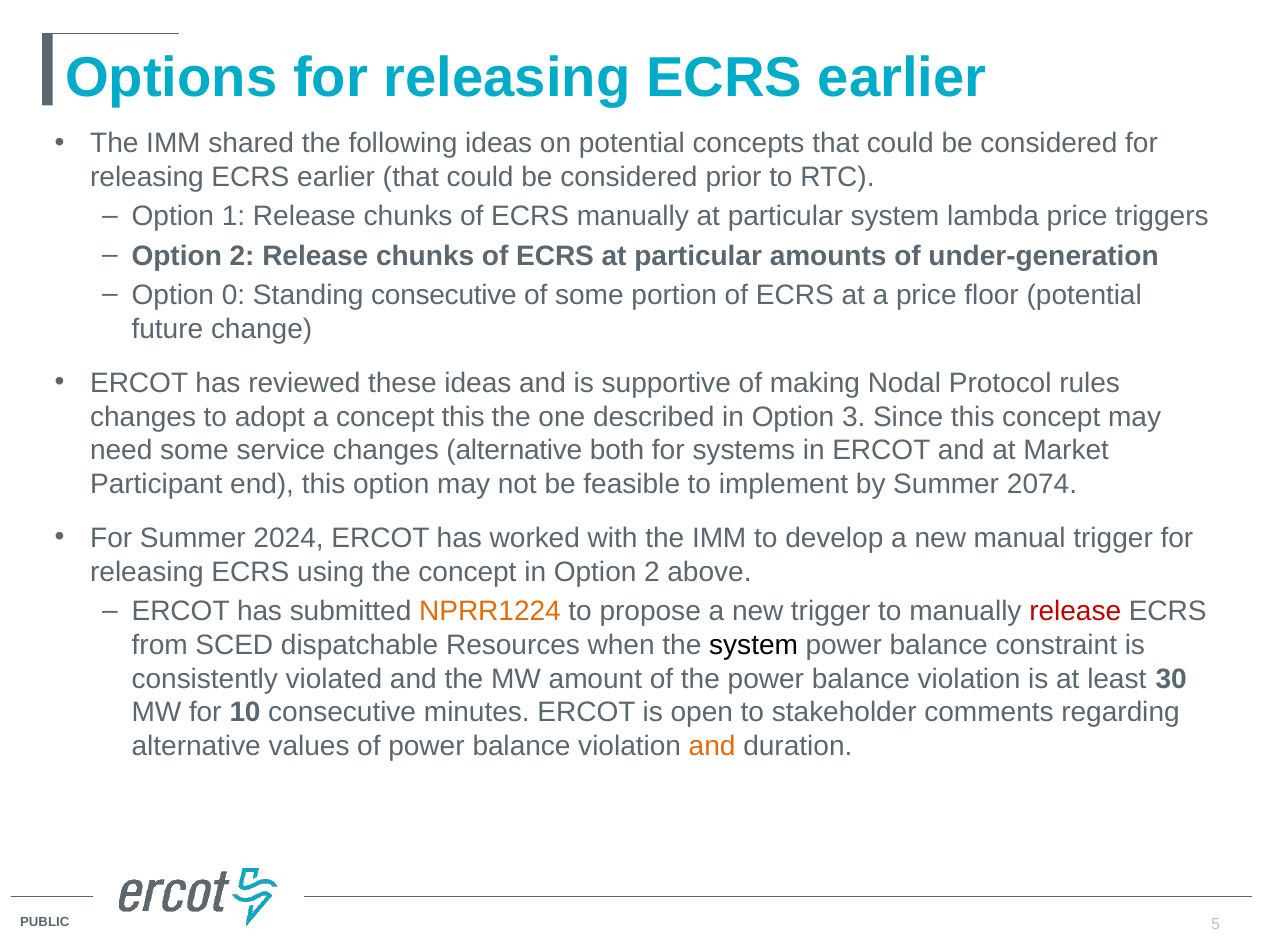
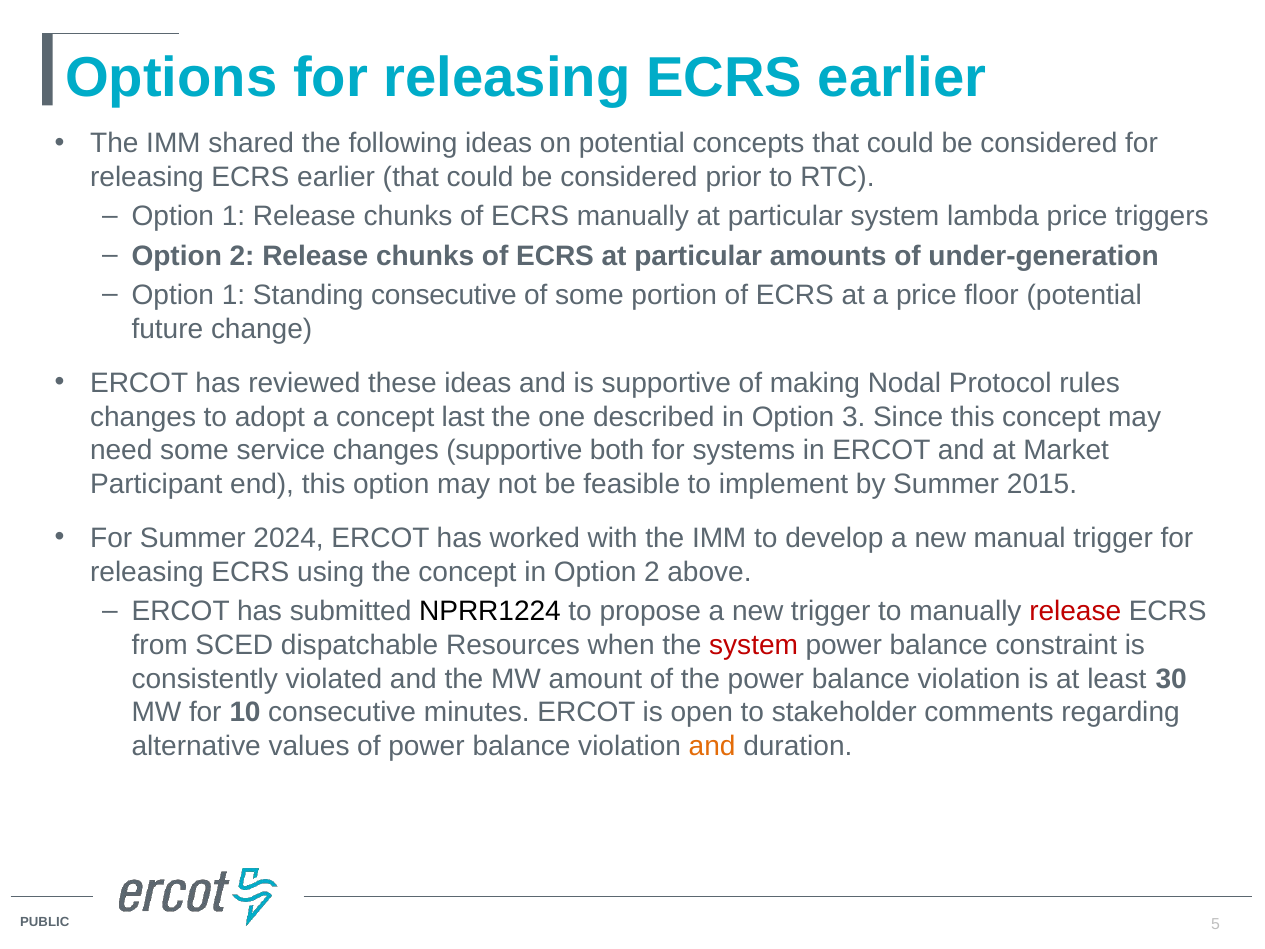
0: 0 -> 1 (234, 295)
concept this: this -> last (463, 417)
changes alternative: alternative -> supportive (514, 450)
2074: 2074 -> 2015 (1042, 484)
NPRR1224 colour: orange -> black (490, 611)
system colour: black -> red (754, 645)
